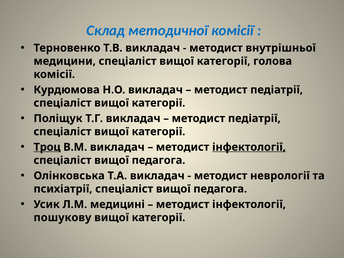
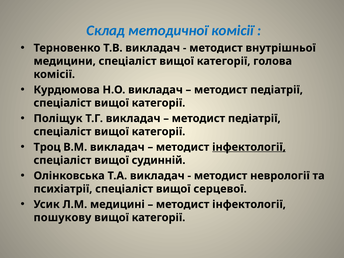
Троц underline: present -> none (47, 147)
педагога: педагога -> судинній (159, 160)
психіатрії спеціаліст вищої педагога: педагога -> серцевої (220, 189)
